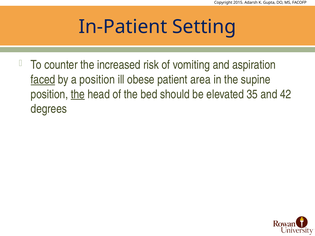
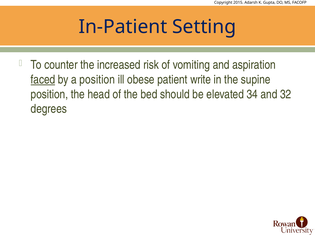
area: area -> write (201, 80)
the underline: present -> none (78, 94)
35: 35 -> 34 (252, 94)
42: 42 -> 32 (286, 94)
